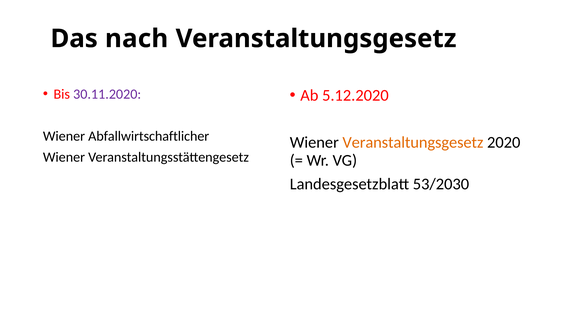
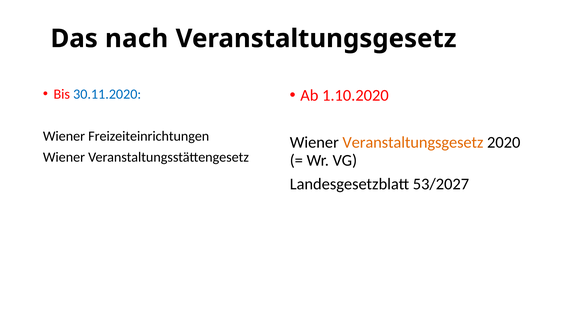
30.11.2020 colour: purple -> blue (107, 94)
5.12.2020: 5.12.2020 -> 1.10.2020 (355, 95)
Abfallwirtschaftlicher: Abfallwirtschaftlicher -> Freizeiteinrichtungen (149, 136)
53/2030: 53/2030 -> 53/2027 (441, 184)
